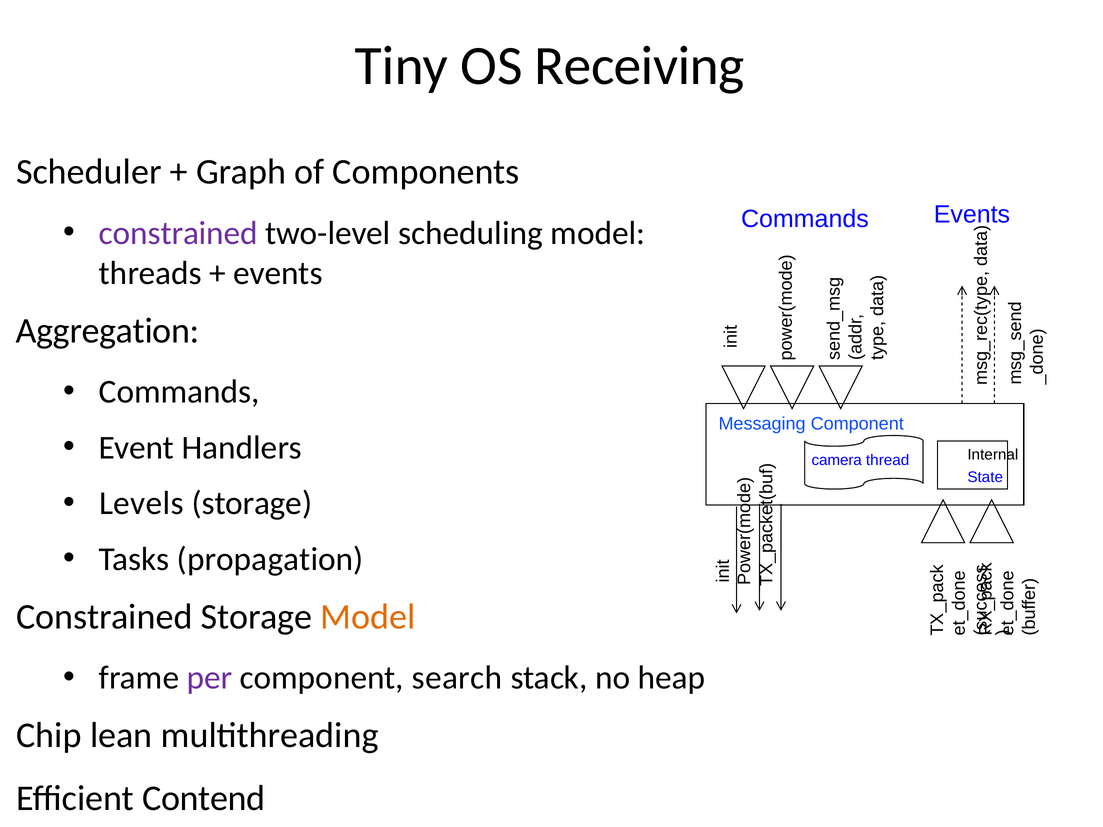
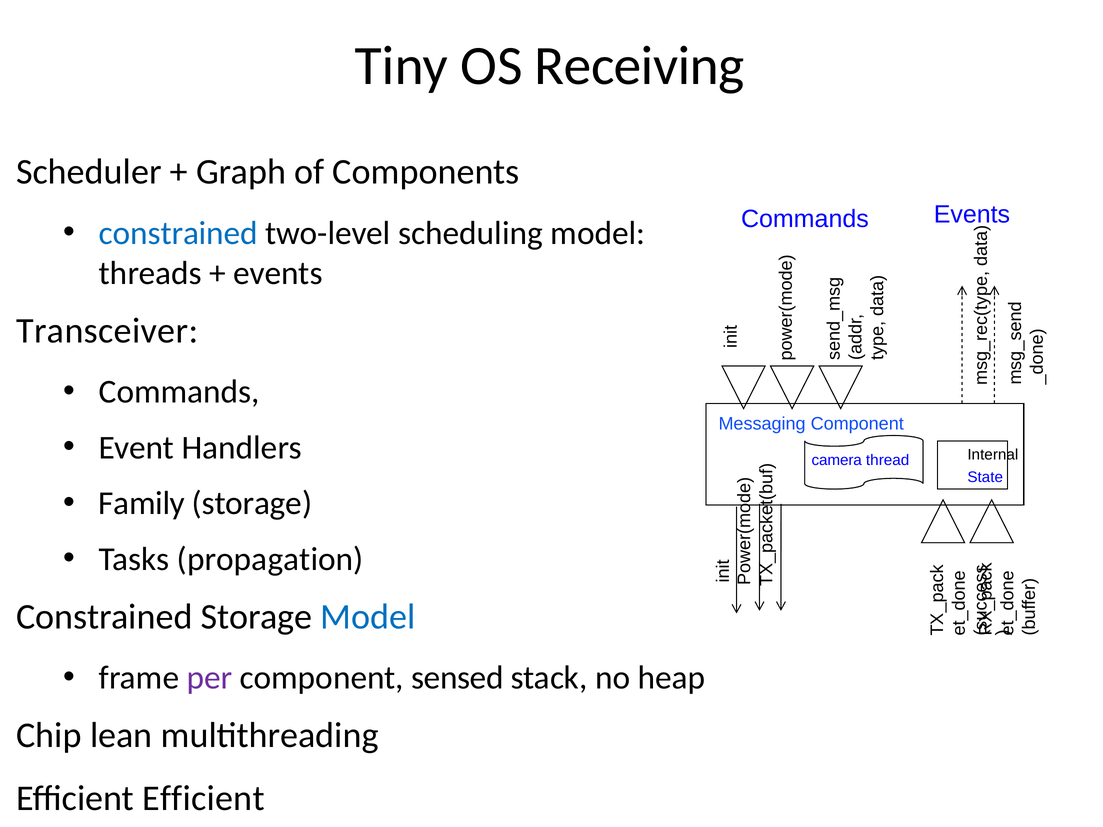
constrained colour: purple -> blue (178, 233)
Aggregation: Aggregation -> Transceiver (107, 331)
Levels: Levels -> Family (142, 504)
Model colour: orange -> blue (368, 617)
search: search -> sensed (457, 678)
Efficient Contend: Contend -> Efficient (203, 799)
